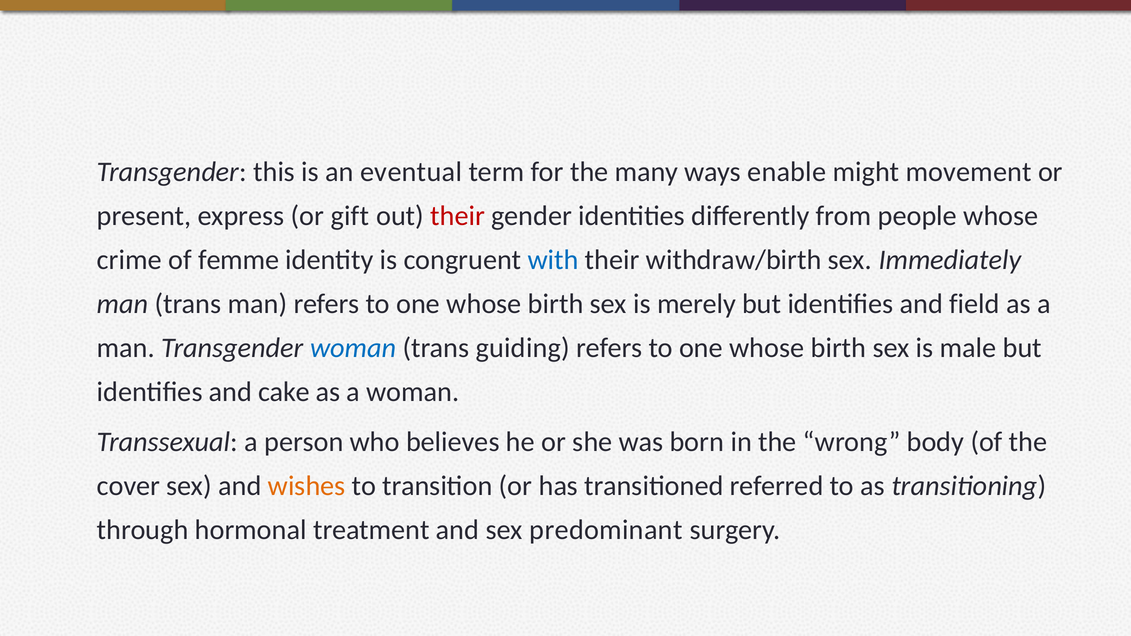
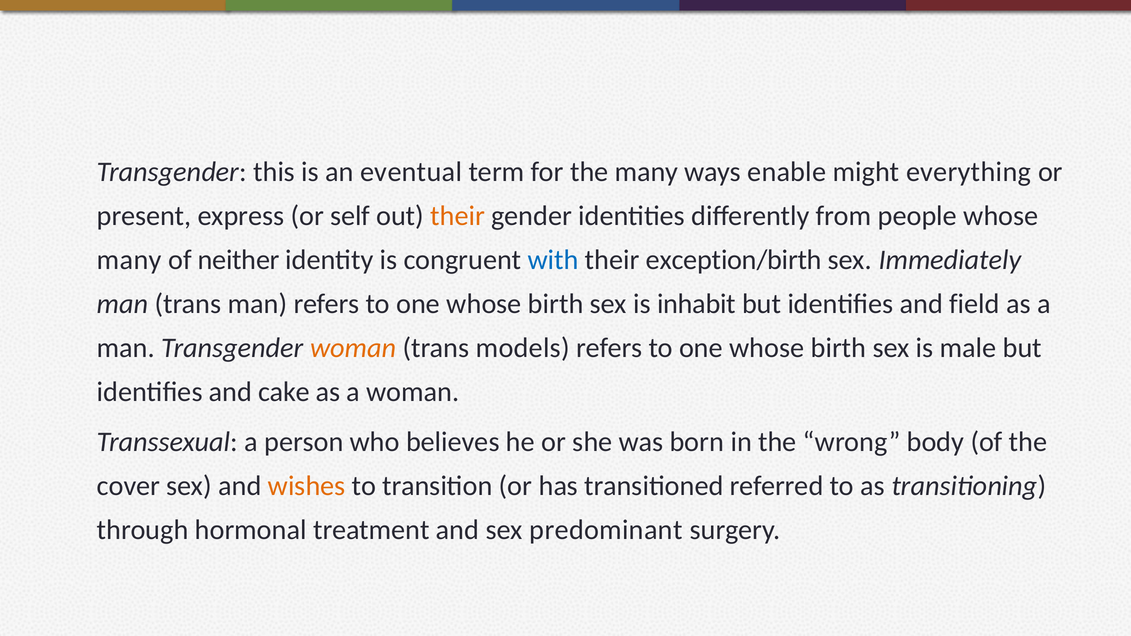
movement: movement -> everything (969, 172)
gift: gift -> self (350, 216)
their colour: red -> orange (458, 216)
crime: crime -> many (129, 260)
femme: femme -> neither (239, 260)
withdraw/birth: withdraw/birth -> exception/birth (734, 260)
merely: merely -> inhabit (696, 304)
woman colour: blue -> orange (353, 348)
guiding: guiding -> models (523, 348)
